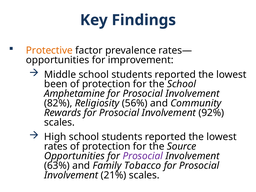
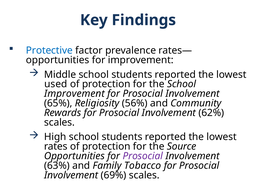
Protective colour: orange -> blue (49, 50)
been: been -> used (56, 84)
Amphetamine: Amphetamine -> Improvement (74, 94)
82%: 82% -> 65% (58, 103)
92%: 92% -> 62% (211, 113)
21%: 21% -> 69% (114, 175)
